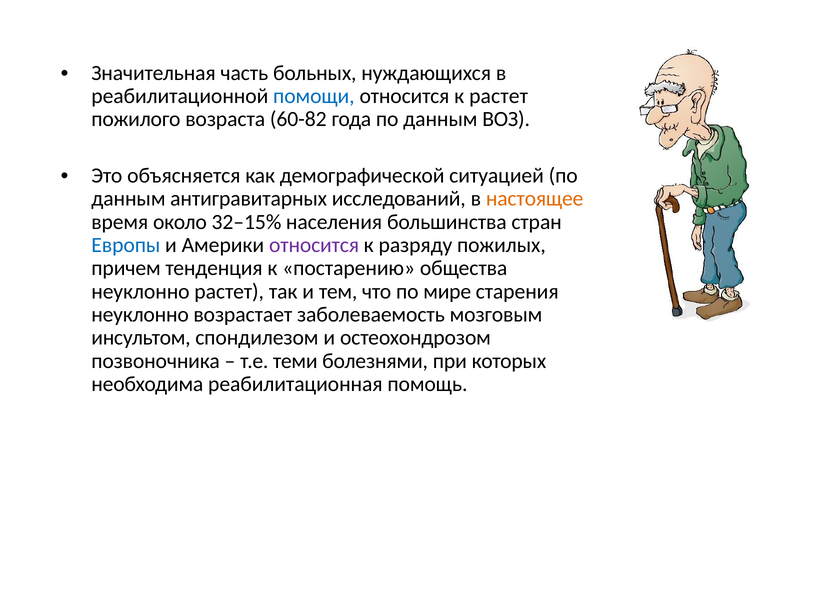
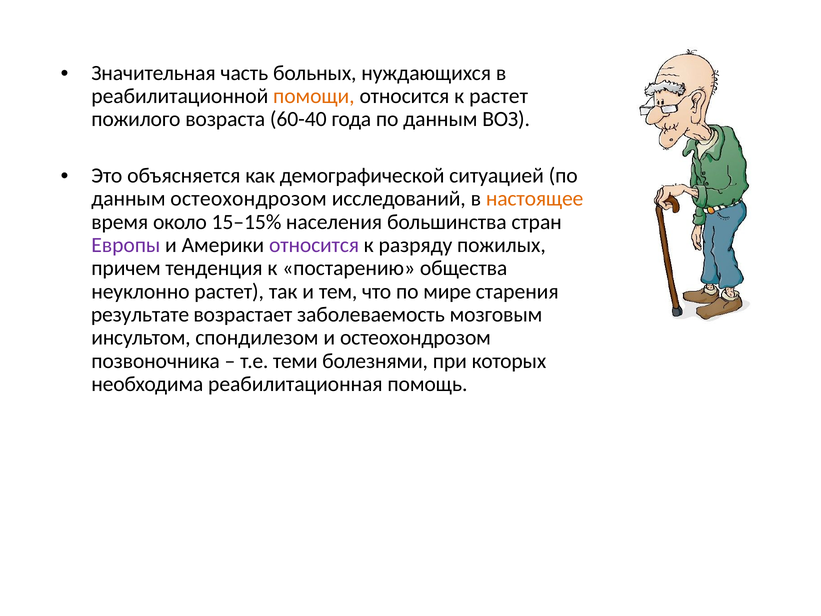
помощи colour: blue -> orange (314, 96)
60-82: 60-82 -> 60-40 (298, 119)
данным антигравитарных: антигравитарных -> остеохондрозом (248, 199)
32–15%: 32–15% -> 15–15% (246, 222)
Европы colour: blue -> purple (126, 245)
неуклонно: неуклонно -> результате (140, 314)
